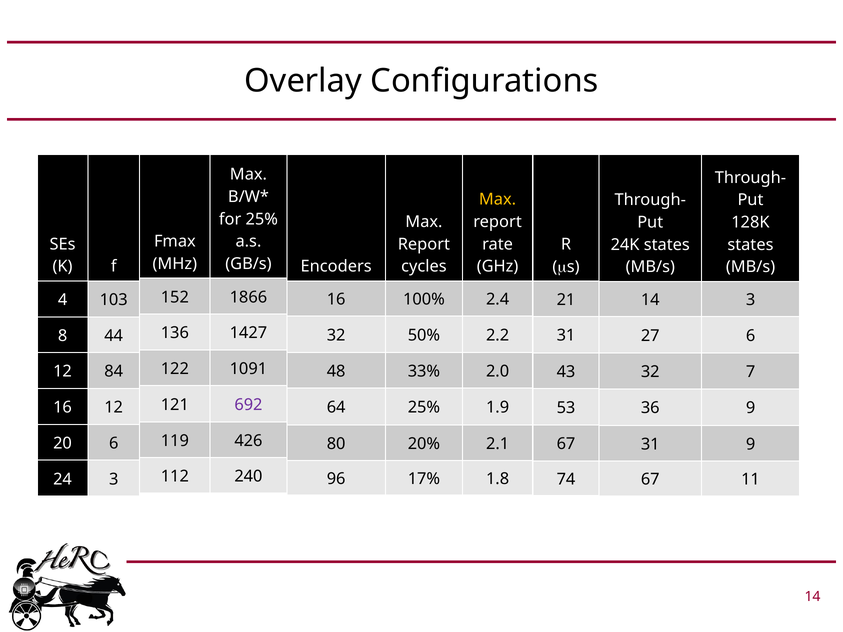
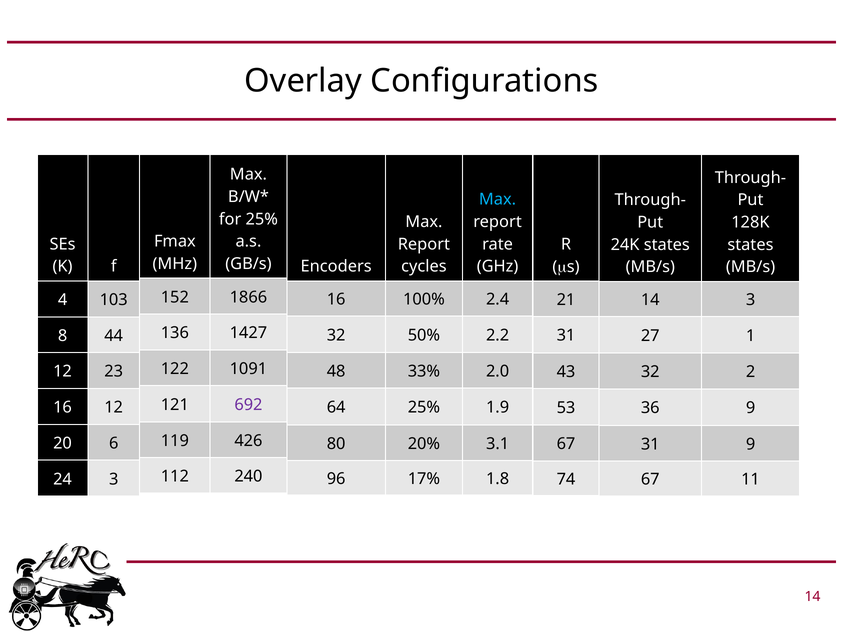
Max colour: yellow -> light blue (498, 200)
27 6: 6 -> 1 (751, 336)
84: 84 -> 23 (114, 372)
7: 7 -> 2 (751, 372)
2.1: 2.1 -> 3.1 (498, 444)
